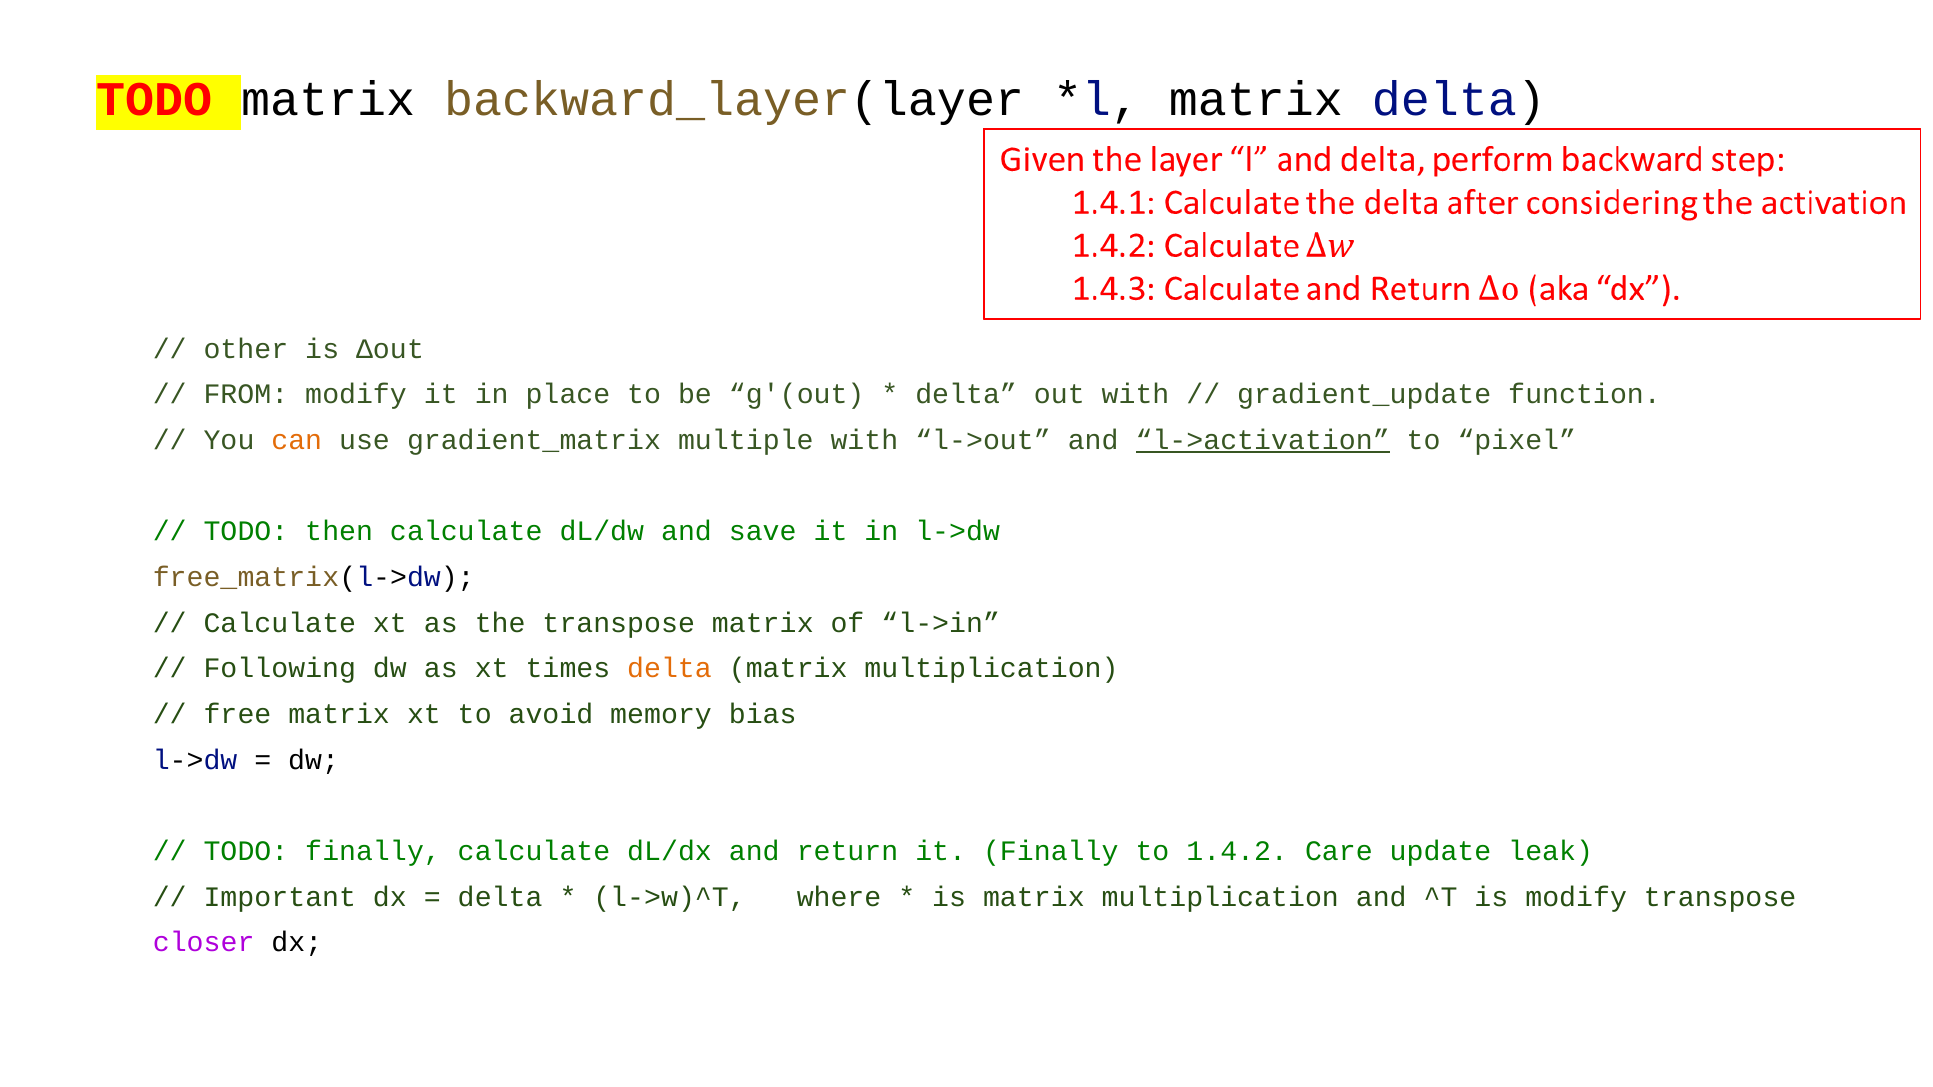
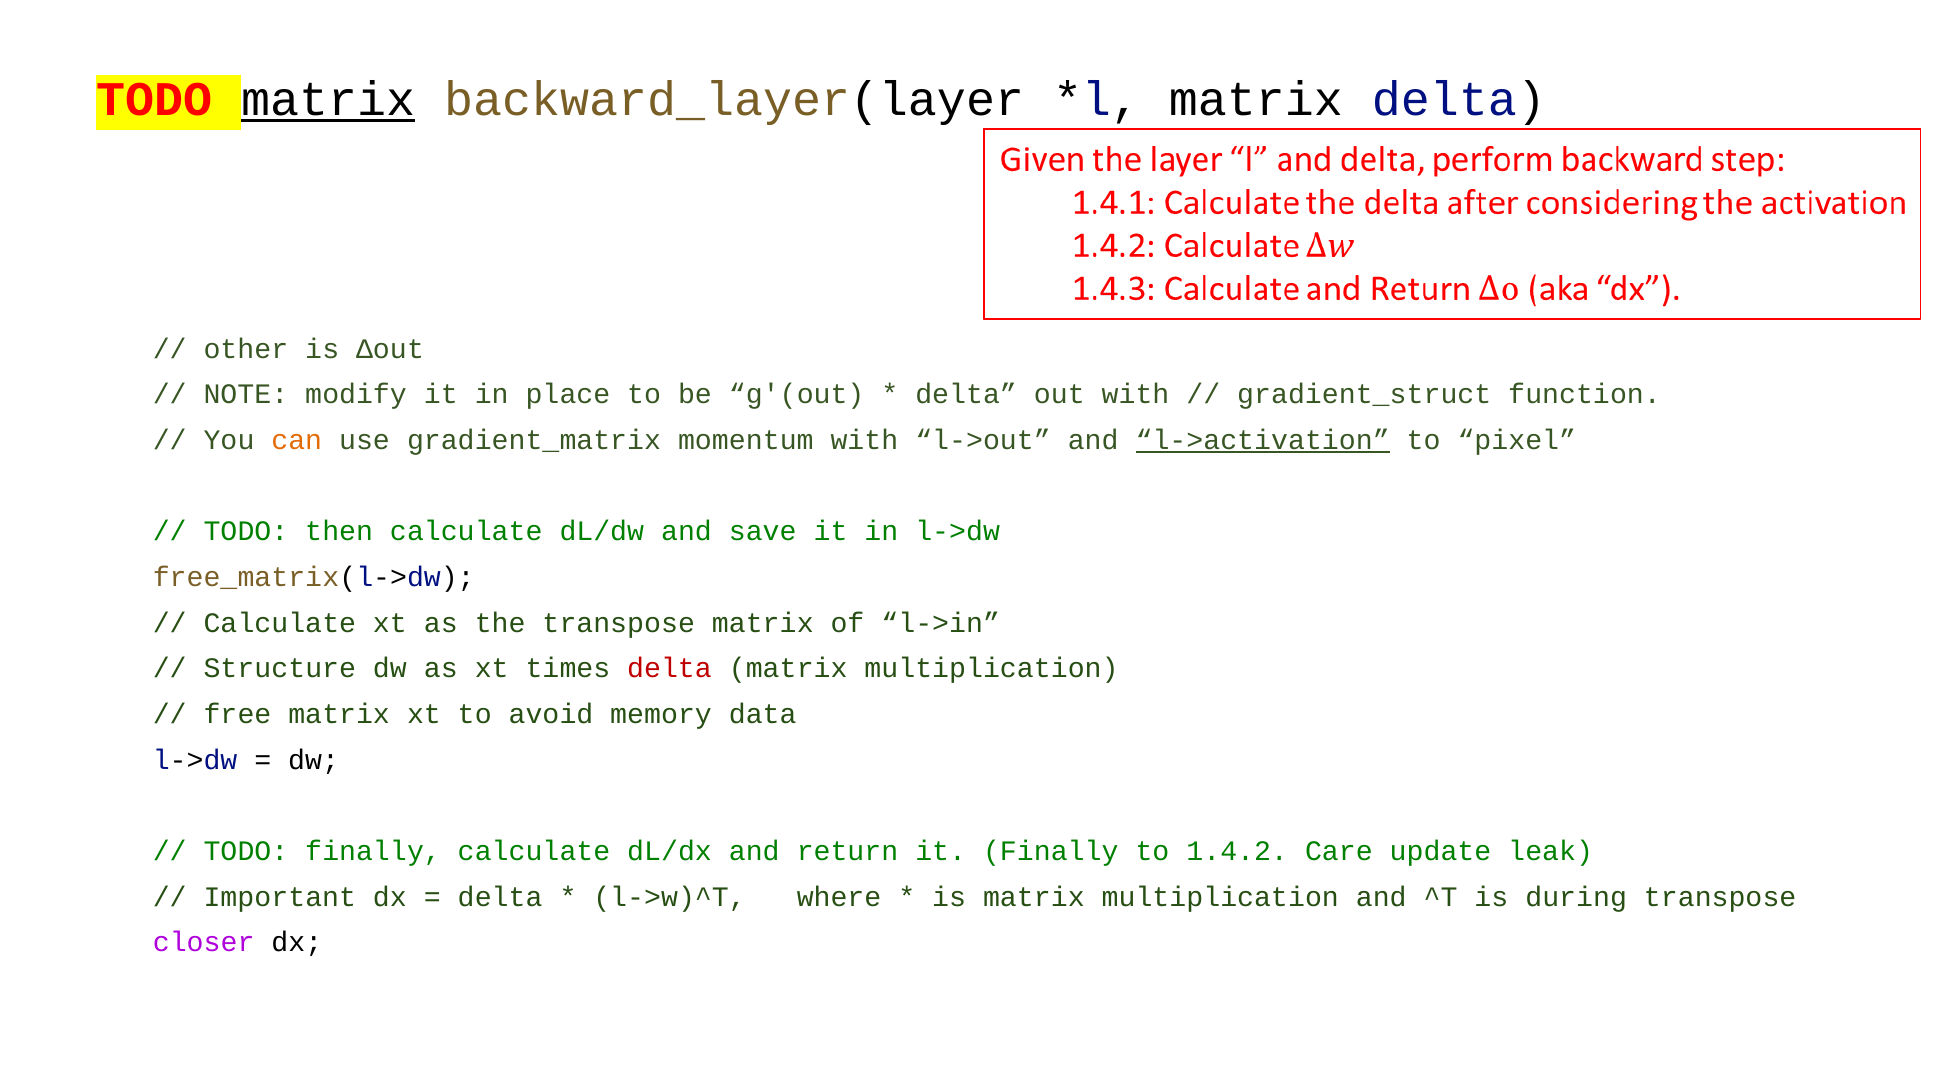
matrix underline: none -> present (328, 100)
FROM: FROM -> NOTE (246, 395)
gradient_update: gradient_update -> gradient_struct (1364, 395)
multiple: multiple -> momentum (746, 440)
Following: Following -> Structure (280, 669)
delta colour: orange -> red (669, 669)
bias: bias -> data (763, 714)
is modify: modify -> during (1576, 897)
